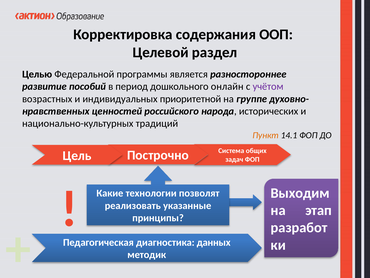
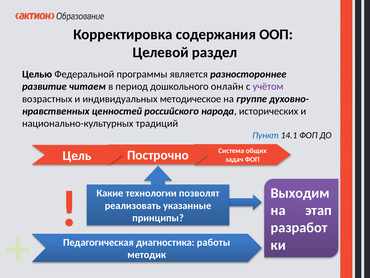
пособий: пособий -> читаем (87, 86)
приоритетной: приоритетной -> методическое (191, 99)
Пункт colour: orange -> blue (266, 135)
данных: данных -> работы (214, 242)
